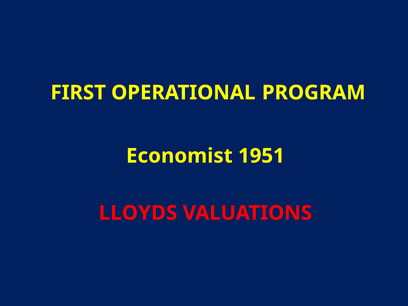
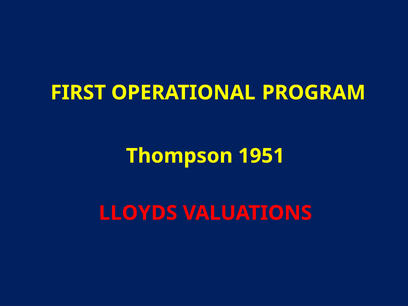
Economist: Economist -> Thompson (179, 156)
